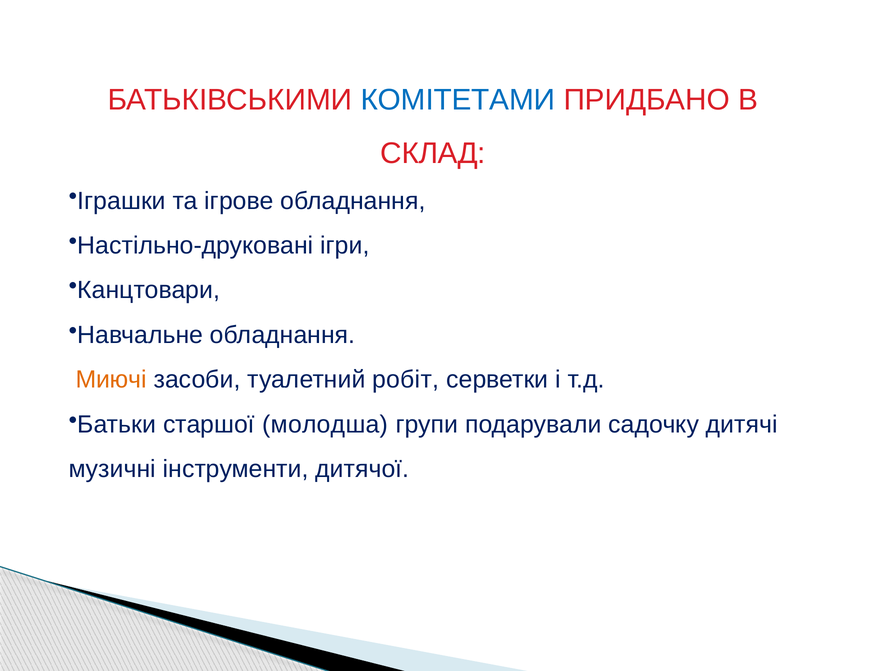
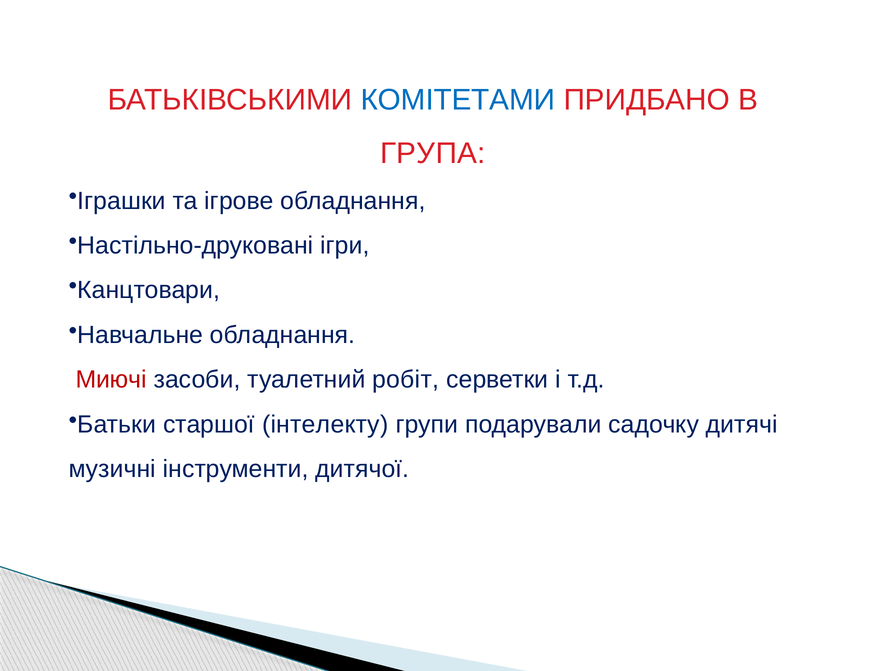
СКЛАД: СКЛАД -> ГРУПА (433, 153)
Миючі colour: orange -> red (111, 379)
молодша: молодша -> інтелекту (325, 424)
